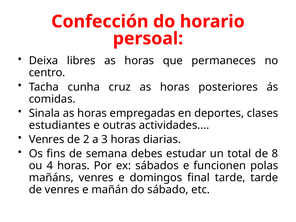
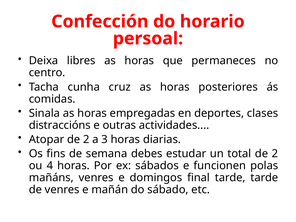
estudiantes: estudiantes -> distraccións (60, 125)
Venres: Venres -> Atopar (47, 139)
total de 8: 8 -> 2 (275, 154)
